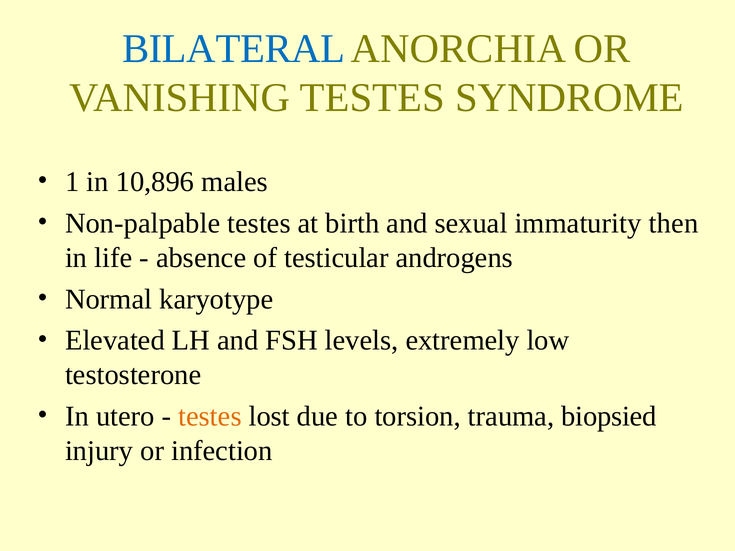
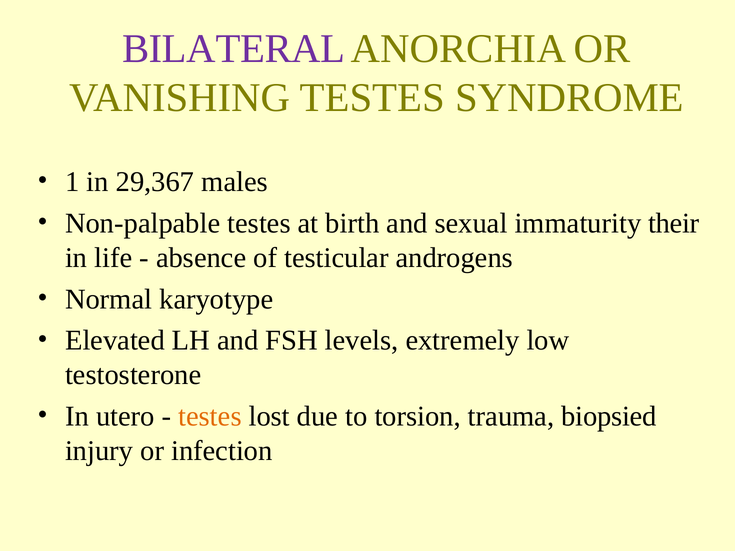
BILATERAL colour: blue -> purple (234, 49)
10,896: 10,896 -> 29,367 (155, 182)
then: then -> their (674, 223)
